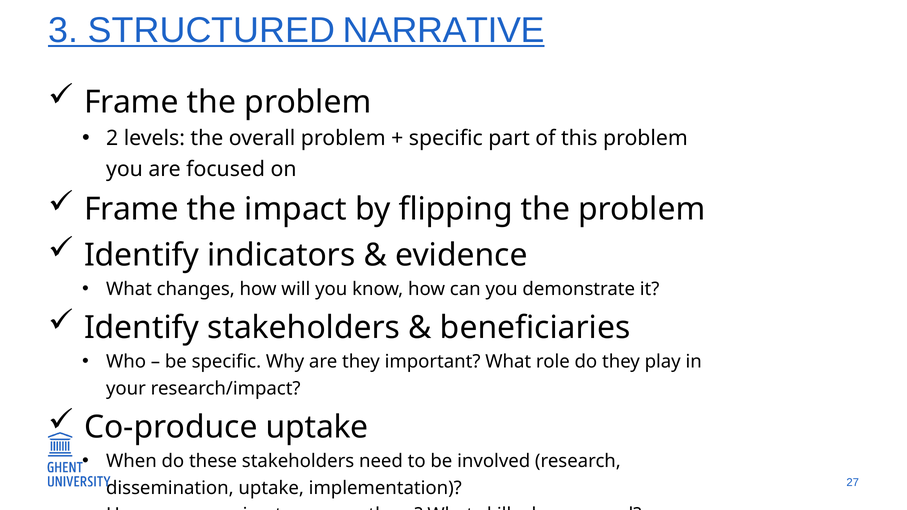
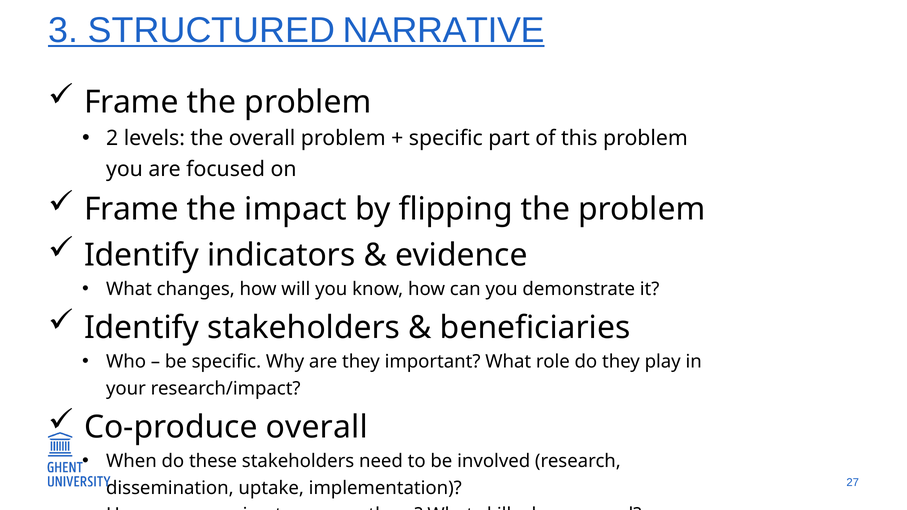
Co-produce uptake: uptake -> overall (317, 427)
